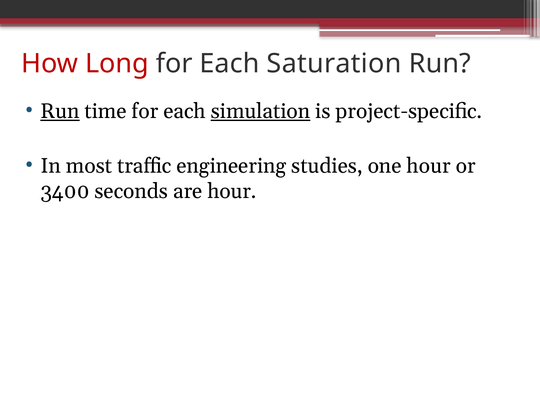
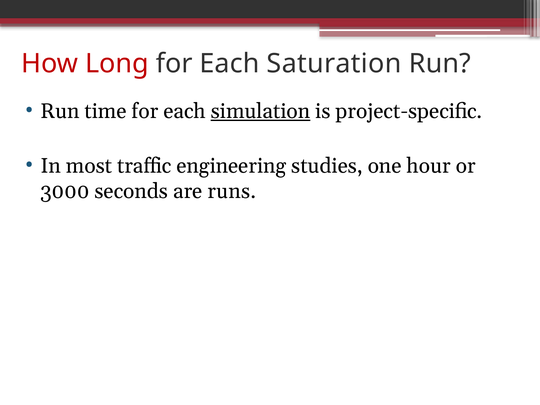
Run underline: present -> none (60, 111)
3400: 3400 -> 3000 (65, 191)
are hour: hour -> runs (232, 191)
